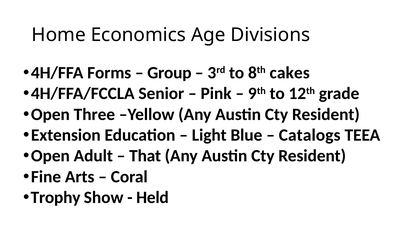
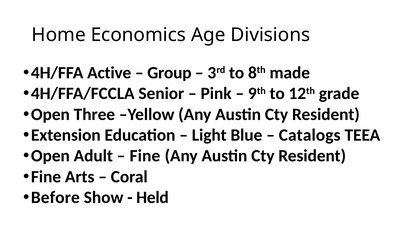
Forms: Forms -> Active (109, 73)
cakes: cakes -> made (290, 73)
That: That -> Fine (145, 156)
Trophy: Trophy -> Before (55, 198)
